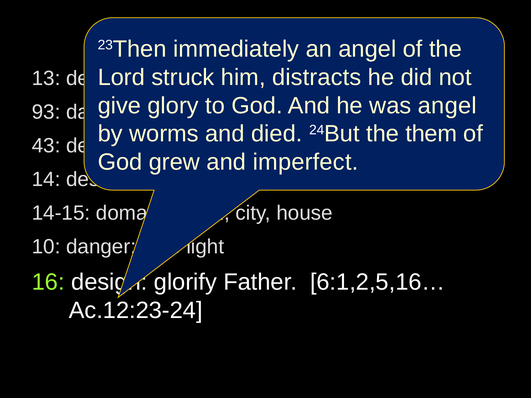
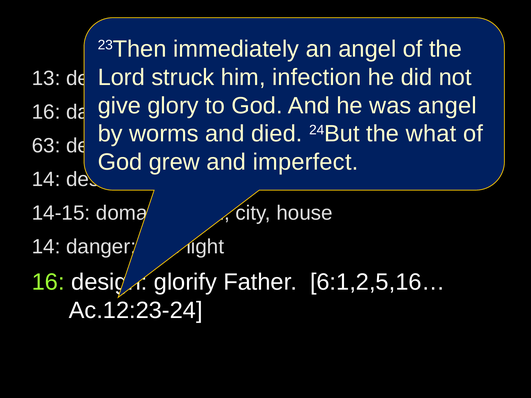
distracts: distracts -> infection (317, 77)
93: 93 -> 16 (46, 112)
the them: them -> what (431, 134)
43: 43 -> 63 (46, 146)
10: 10 -> 14 (46, 247)
